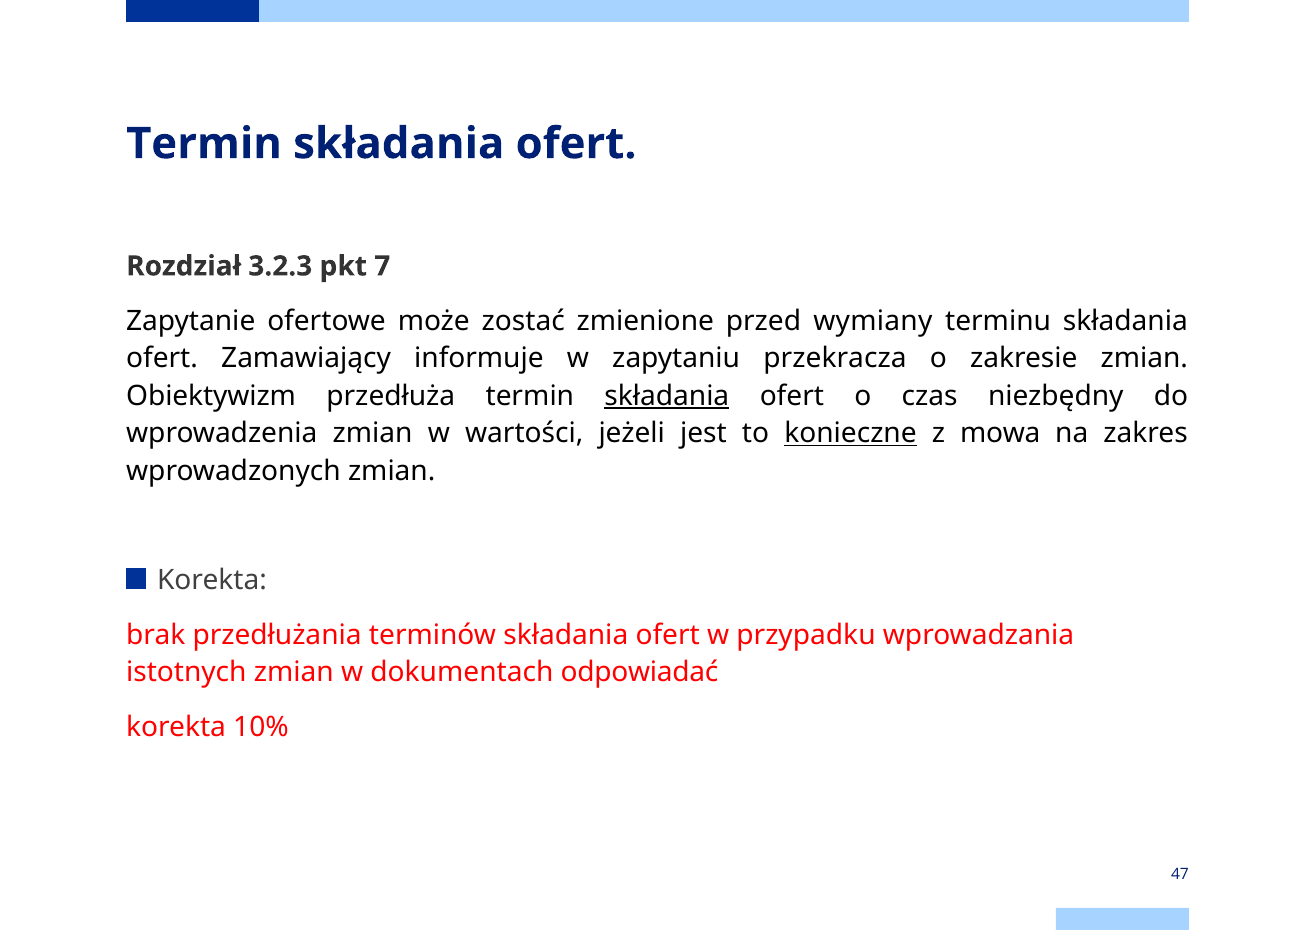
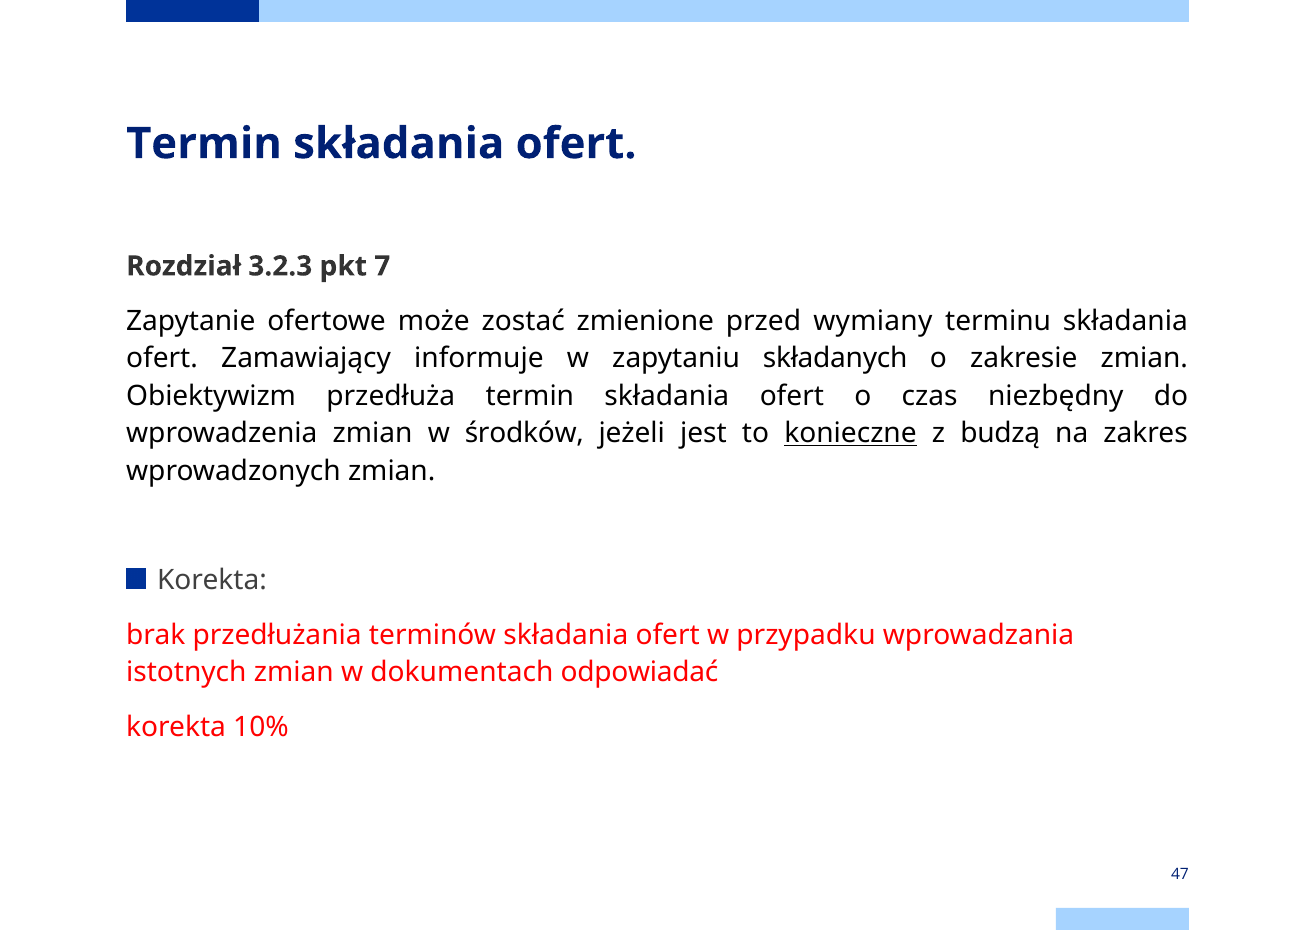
przekracza: przekracza -> składanych (835, 358)
składania underline: present -> none (667, 396)
wartości: wartości -> środków (524, 433)
mowa: mowa -> budzą (1000, 433)
